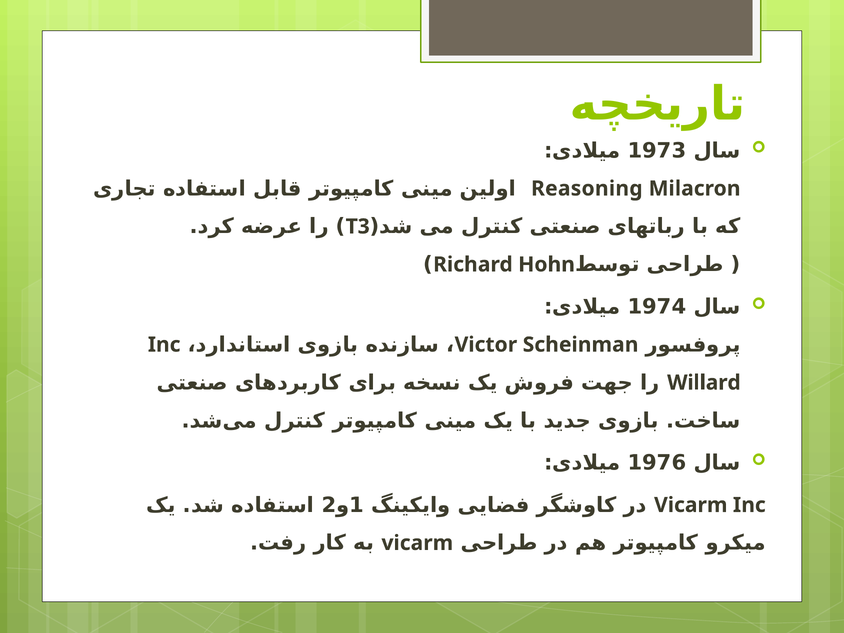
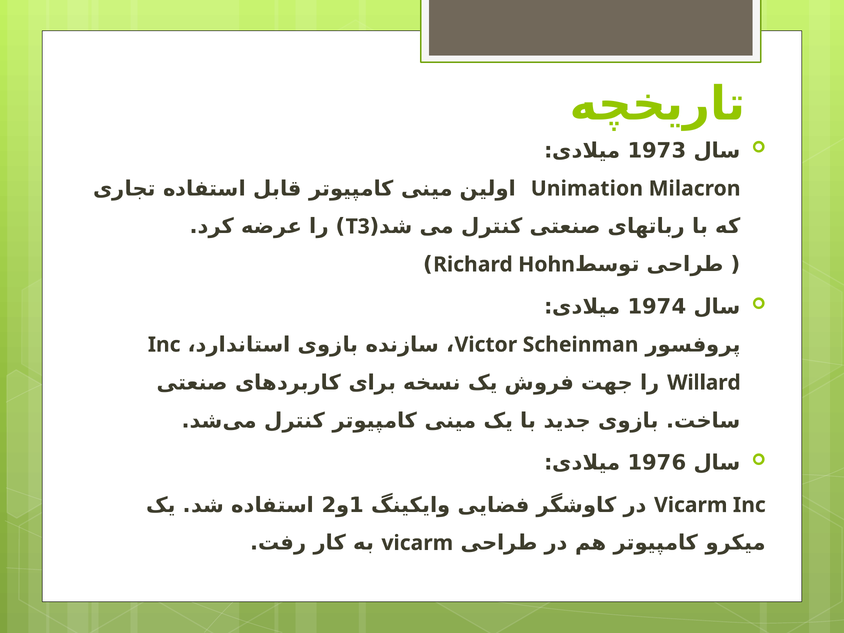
Reasoning: Reasoning -> Unimation (587, 189)
